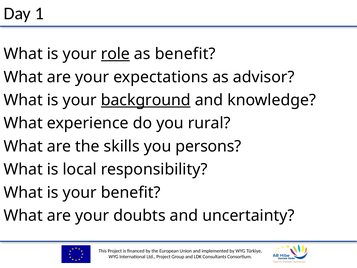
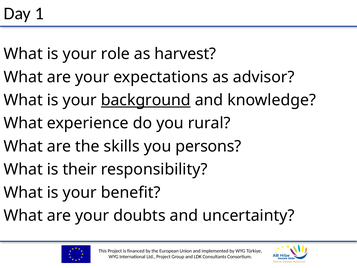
role underline: present -> none (115, 54)
as benefit: benefit -> harvest (185, 54)
local: local -> their (80, 169)
